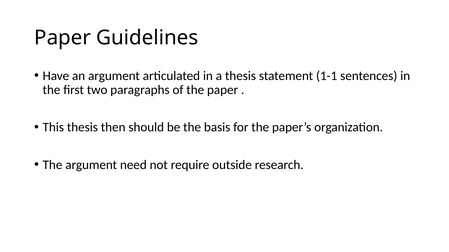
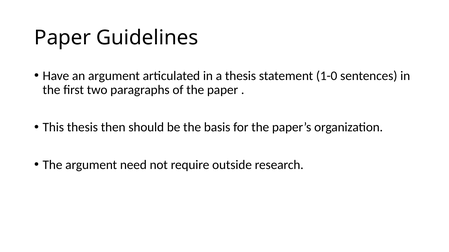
1-1: 1-1 -> 1-0 (327, 76)
